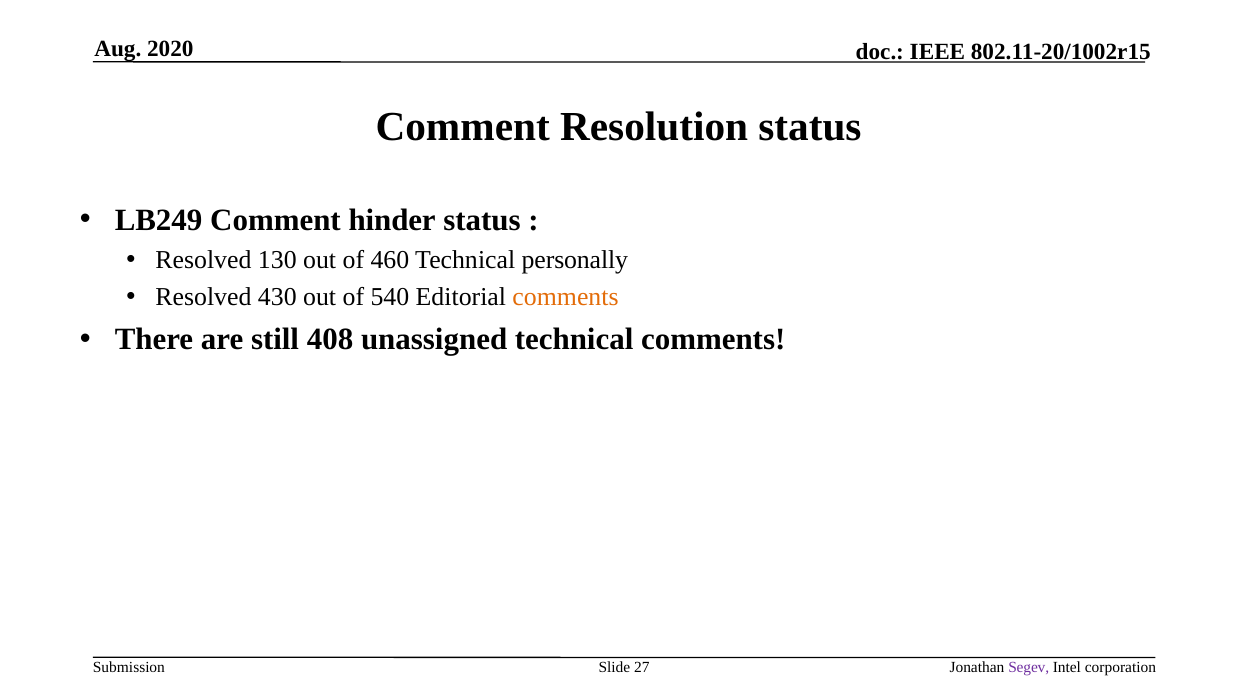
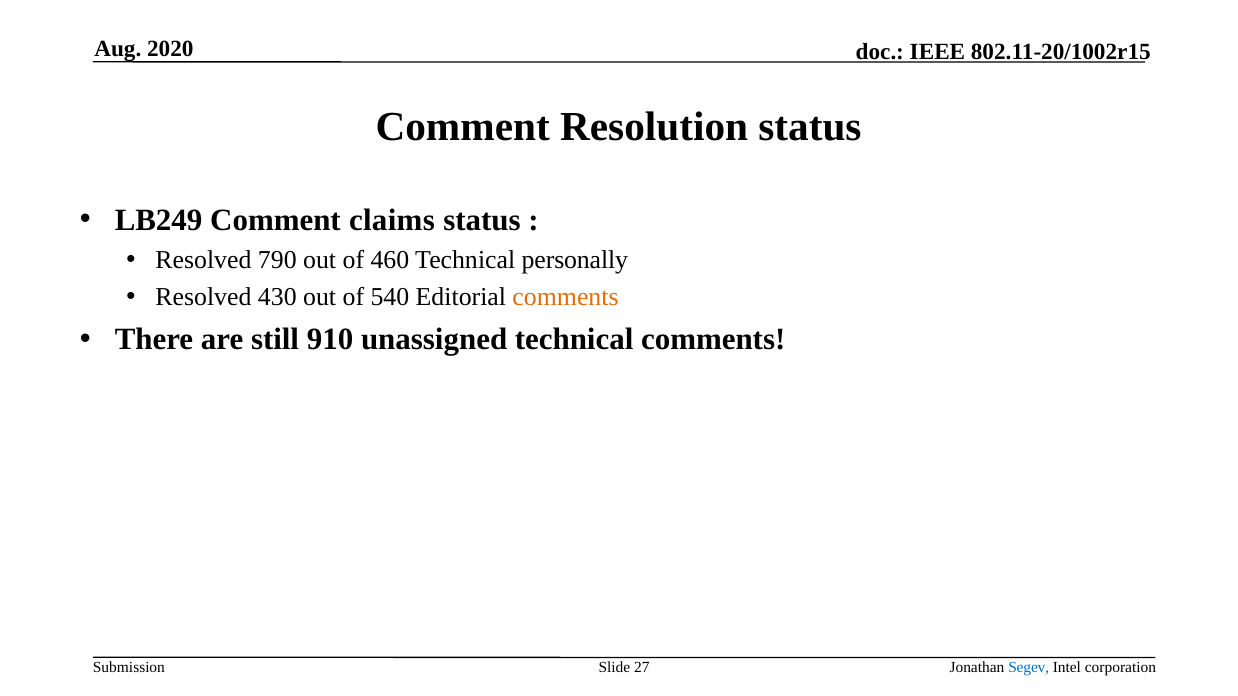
hinder: hinder -> claims (392, 220)
130: 130 -> 790 (277, 260)
408: 408 -> 910 (330, 340)
Segev colour: purple -> blue (1029, 668)
